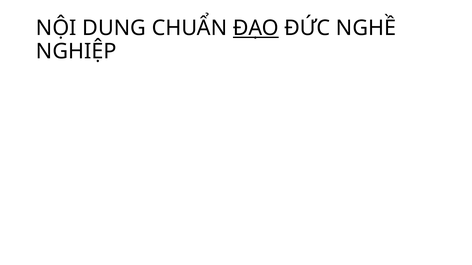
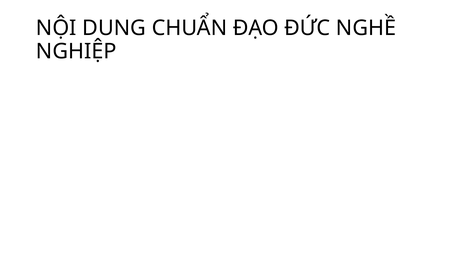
ĐẠO underline: present -> none (256, 28)
